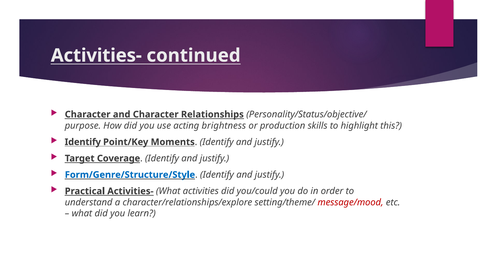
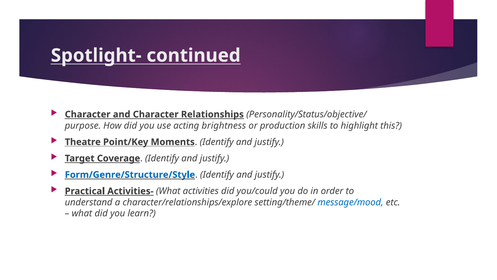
Activities-: Activities- -> Spotlight- (96, 55)
Identify: Identify -> Theatre (83, 142)
message/mood colour: red -> blue (350, 202)
